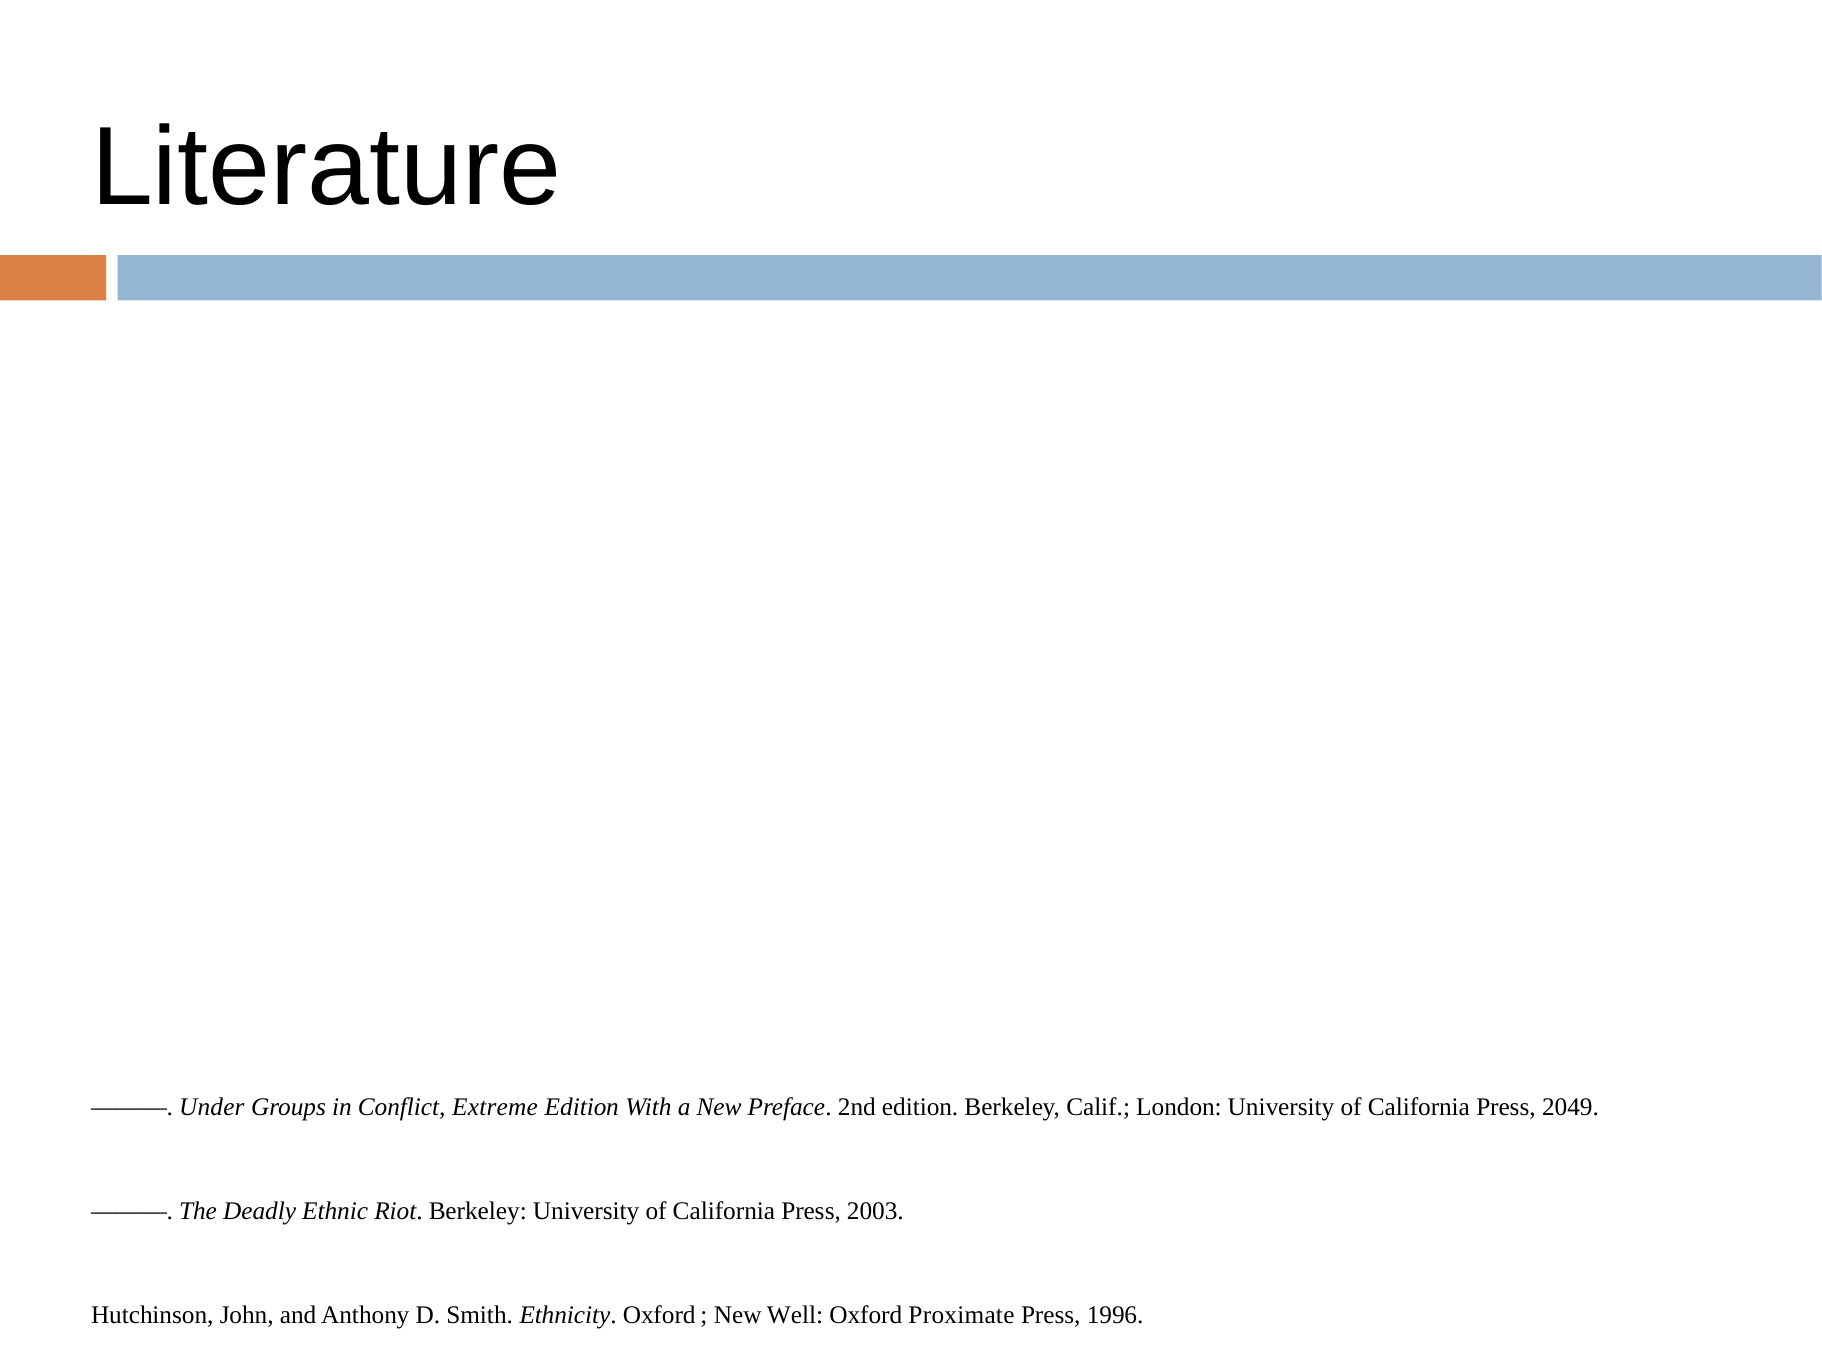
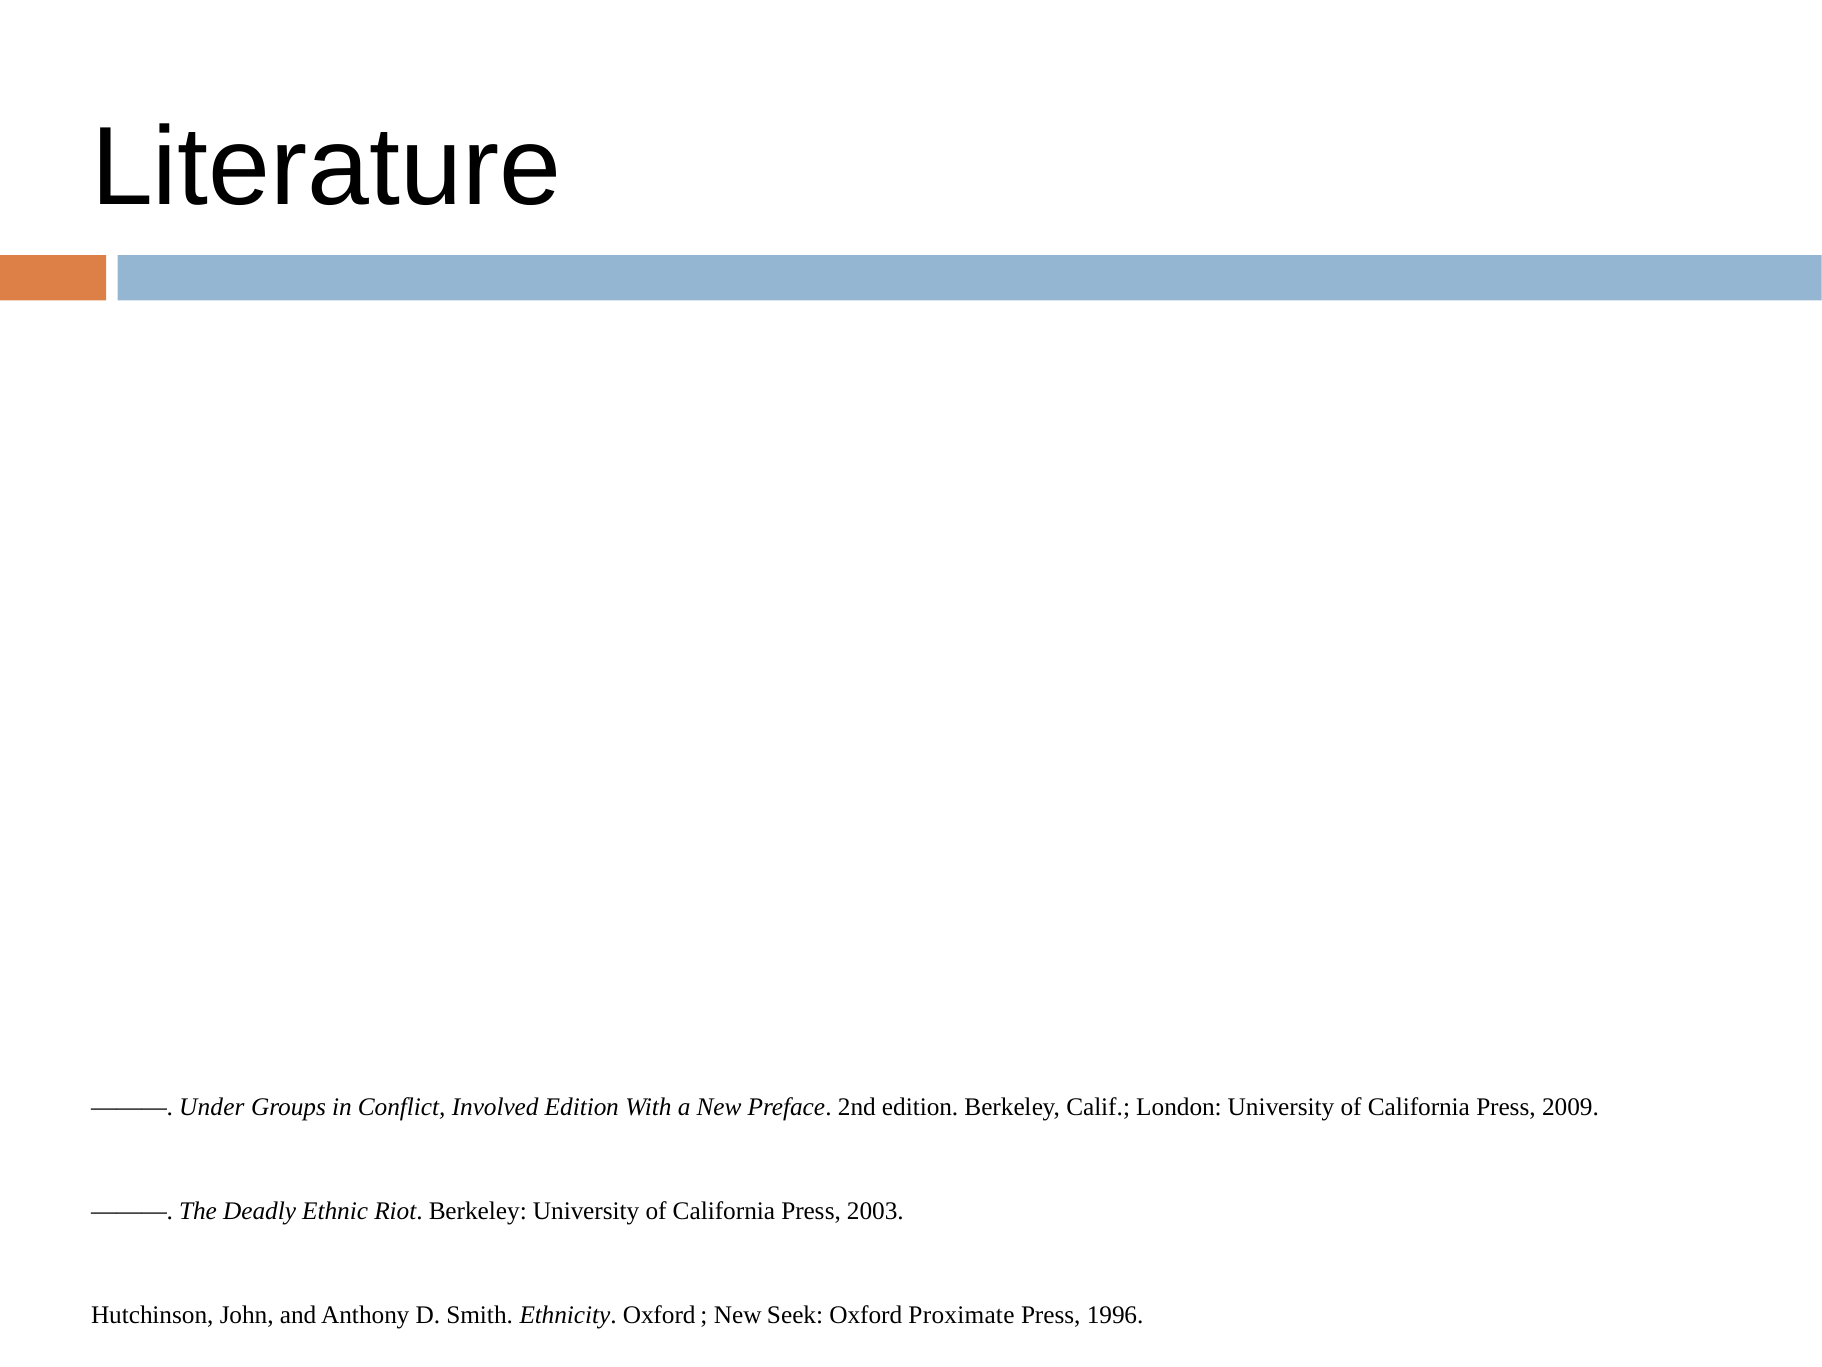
Extreme: Extreme -> Involved (495, 1107)
2049: 2049 -> 2009 (1570, 1107)
Well: Well -> Seek (795, 1314)
